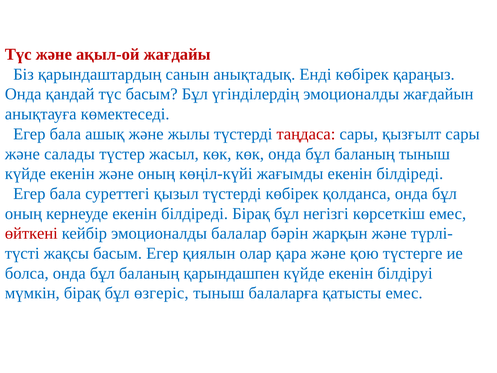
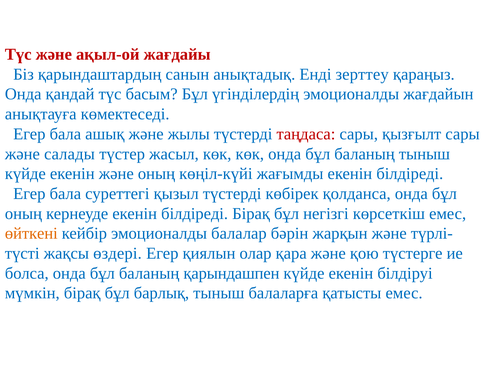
Енді көбірек: көбірек -> зерттеу (362, 74)
өйткені colour: red -> orange (31, 233)
жақсы басым: басым -> өздері (118, 253)
өзгеріс: өзгеріс -> барлық (161, 293)
